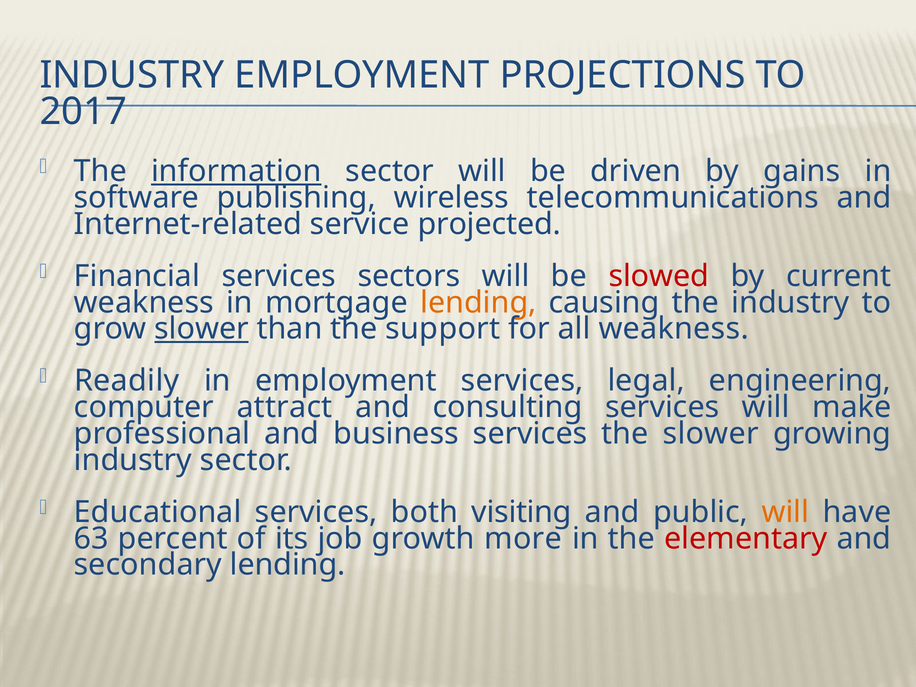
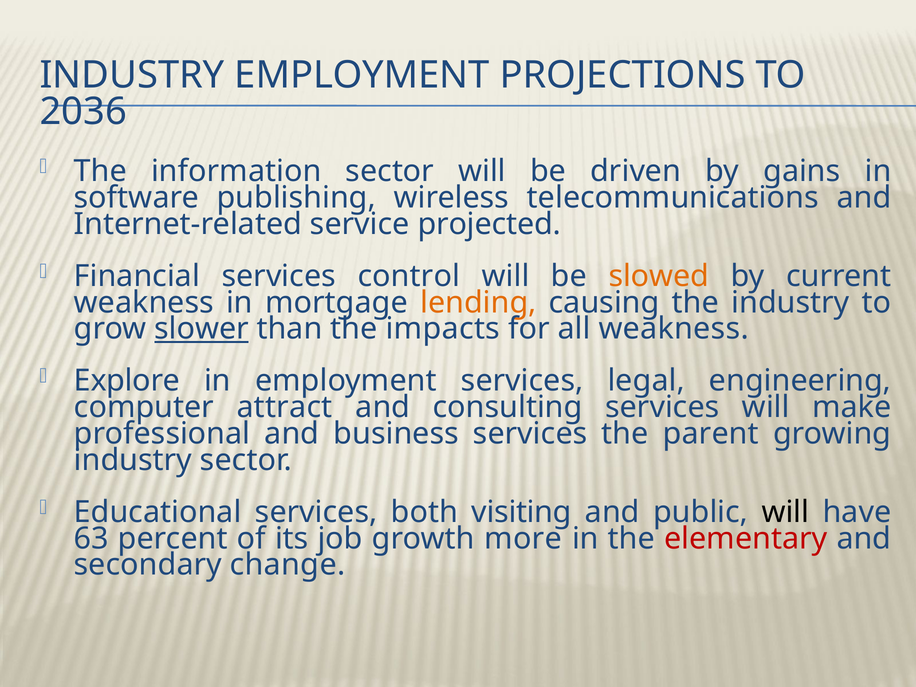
2017: 2017 -> 2036 (83, 112)
information underline: present -> none (236, 171)
sectors: sectors -> control (409, 276)
slowed colour: red -> orange (659, 276)
support: support -> impacts (443, 329)
Readily: Readily -> Explore (127, 381)
the slower: slower -> parent (711, 434)
will colour: orange -> black (785, 512)
secondary lending: lending -> change (287, 565)
